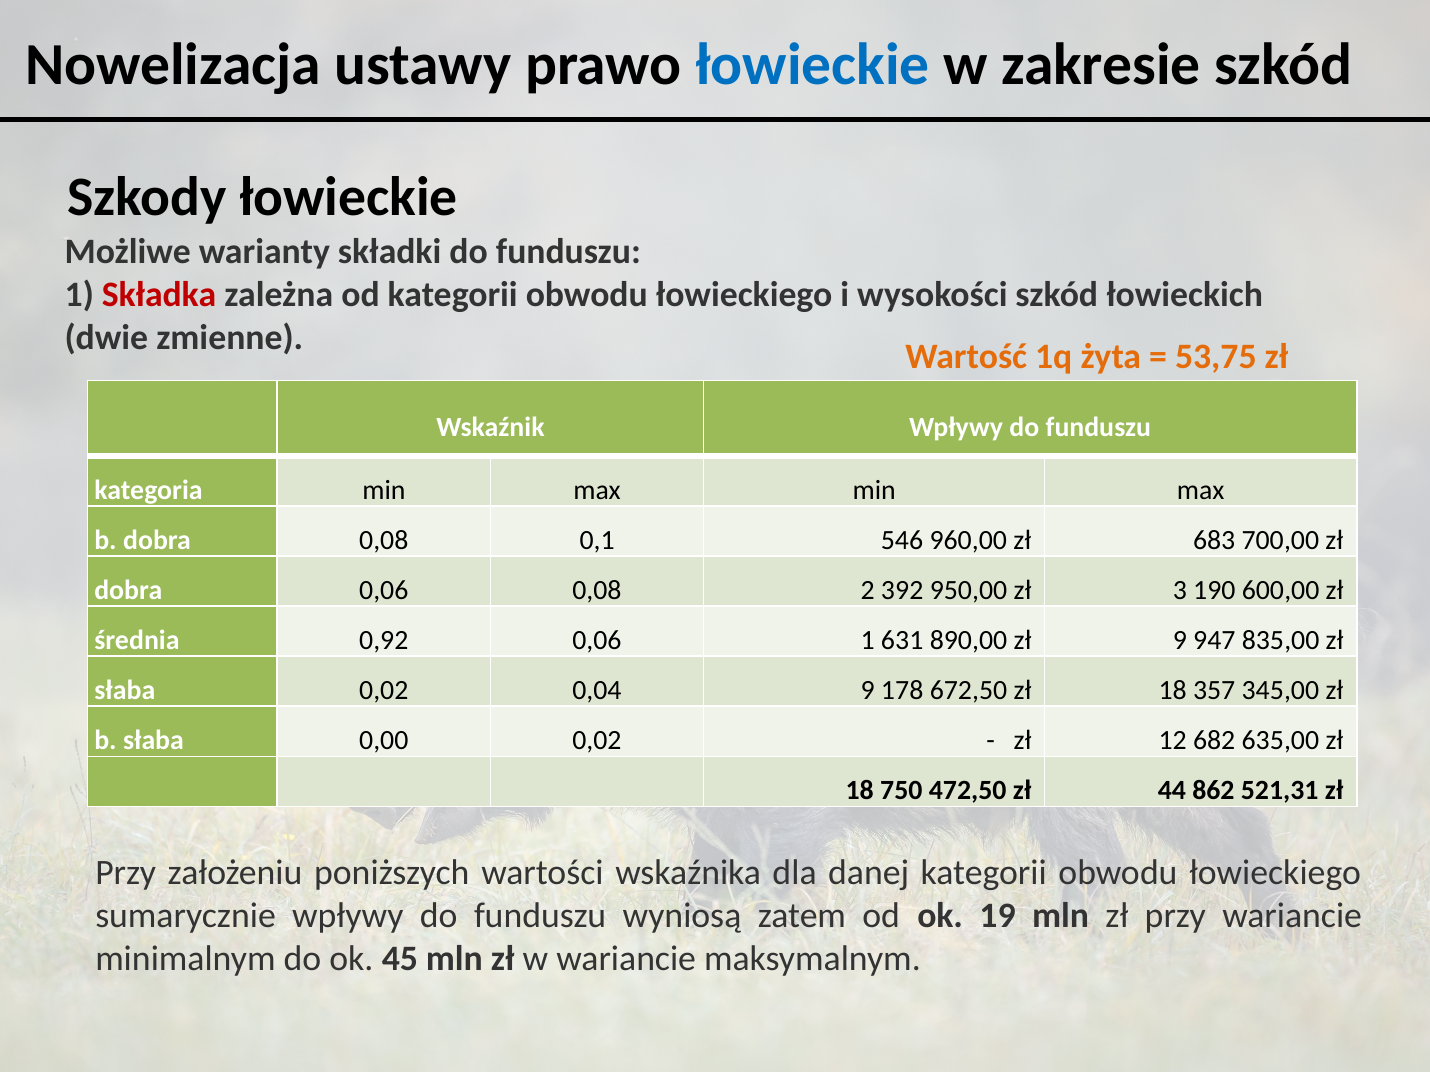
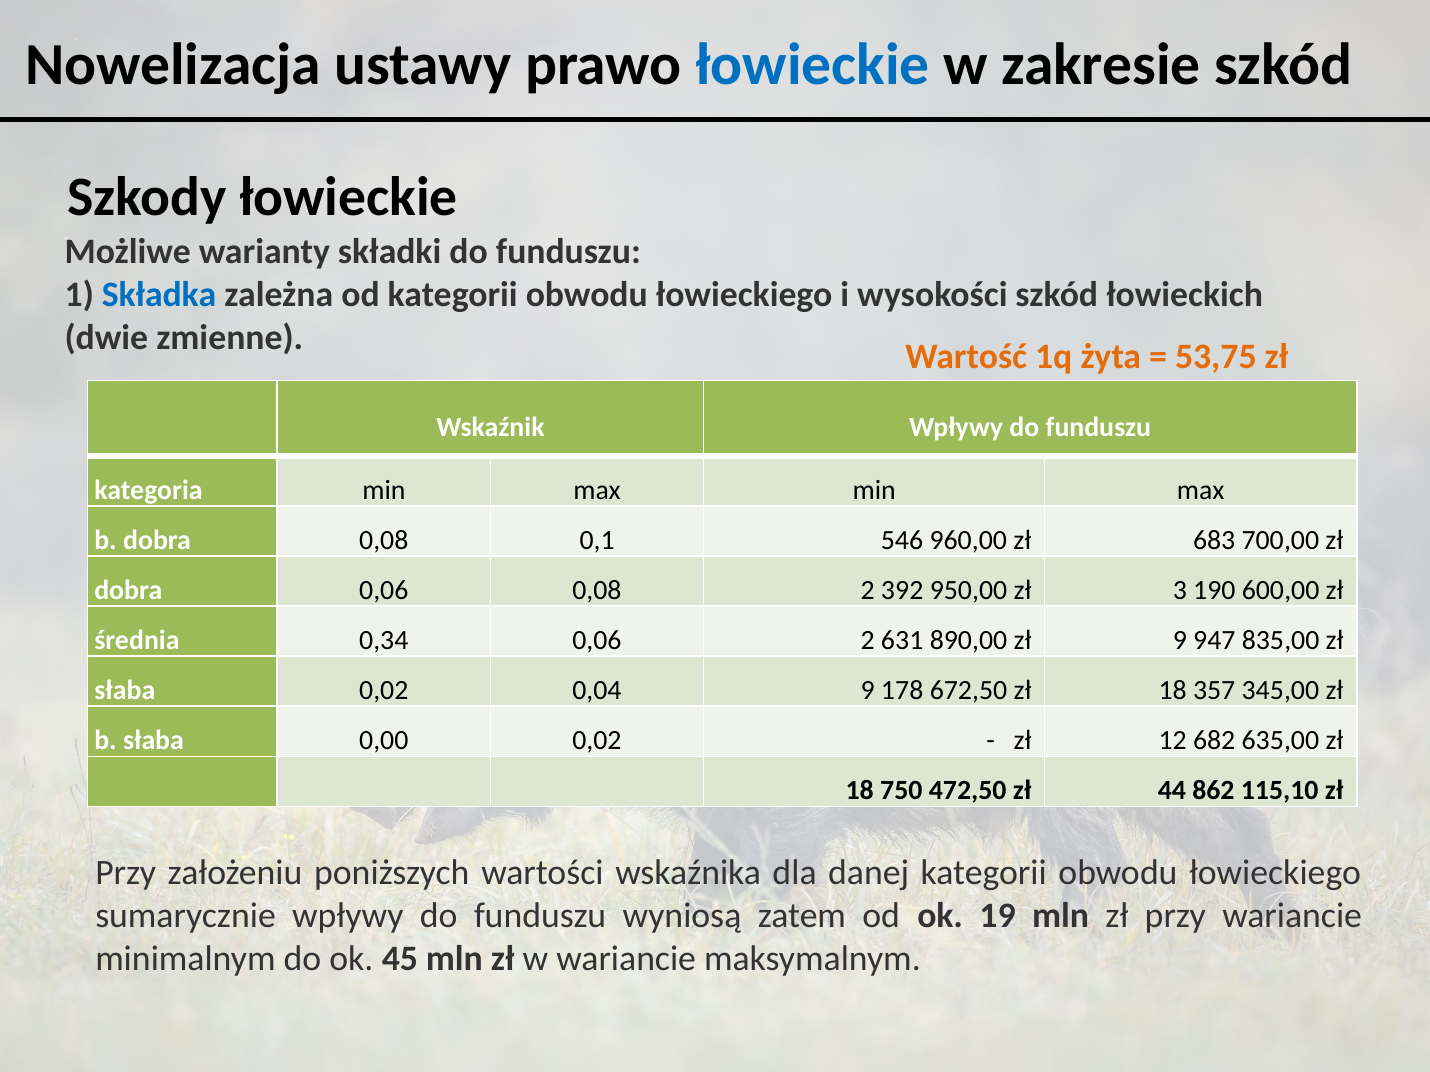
Składka colour: red -> blue (159, 295)
0,92: 0,92 -> 0,34 (384, 641)
0,06 1: 1 -> 2 (868, 641)
521,31: 521,31 -> 115,10 (1280, 791)
